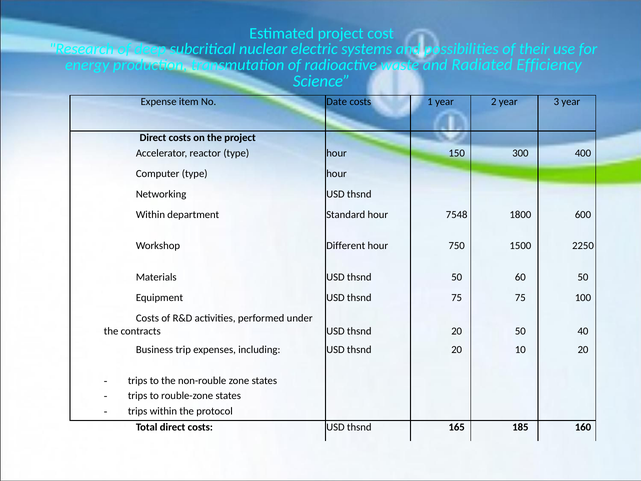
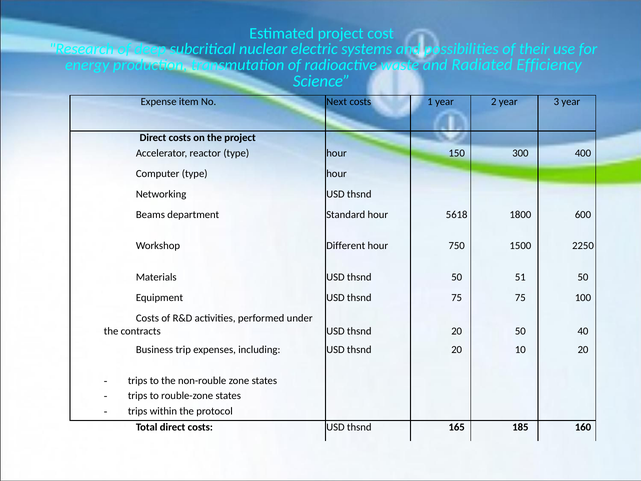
Date: Date -> Next (337, 102)
Within: Within -> Beams (150, 214)
7548: 7548 -> 5618 (457, 214)
60: 60 -> 51 (520, 277)
